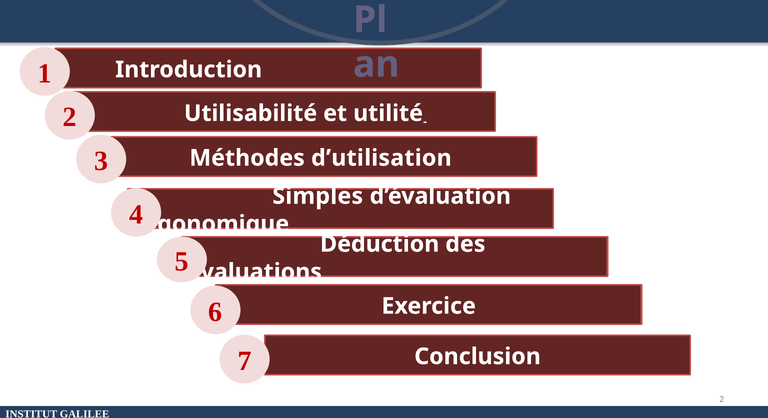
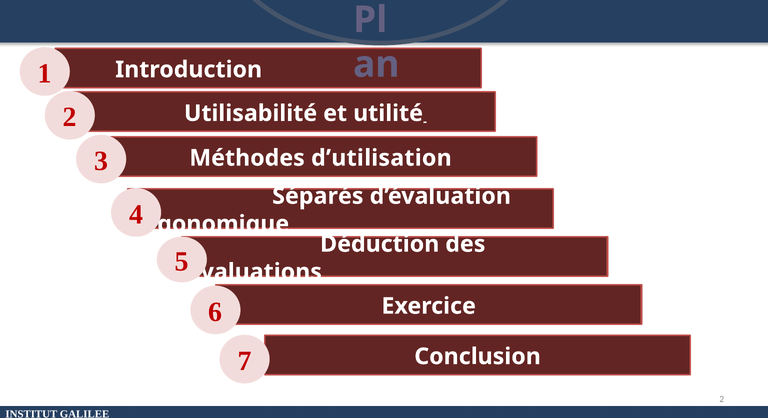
Simples: Simples -> Séparés (318, 196)
